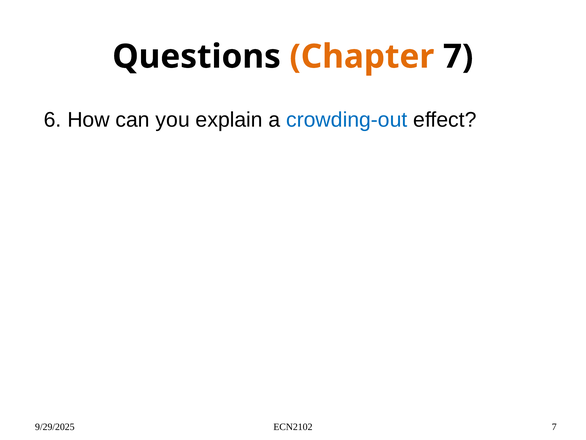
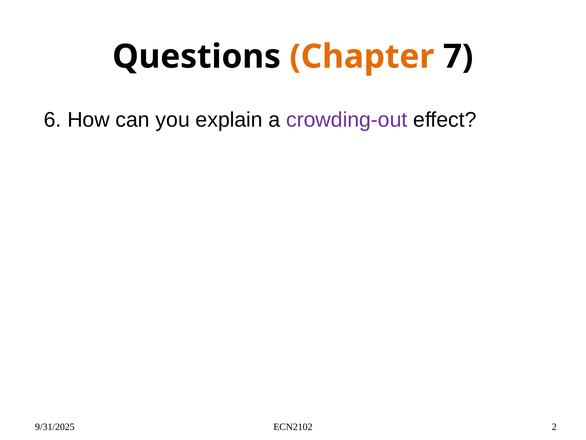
crowding-out colour: blue -> purple (347, 120)
9/29/2025: 9/29/2025 -> 9/31/2025 (55, 427)
ECN2102 7: 7 -> 2 (554, 426)
